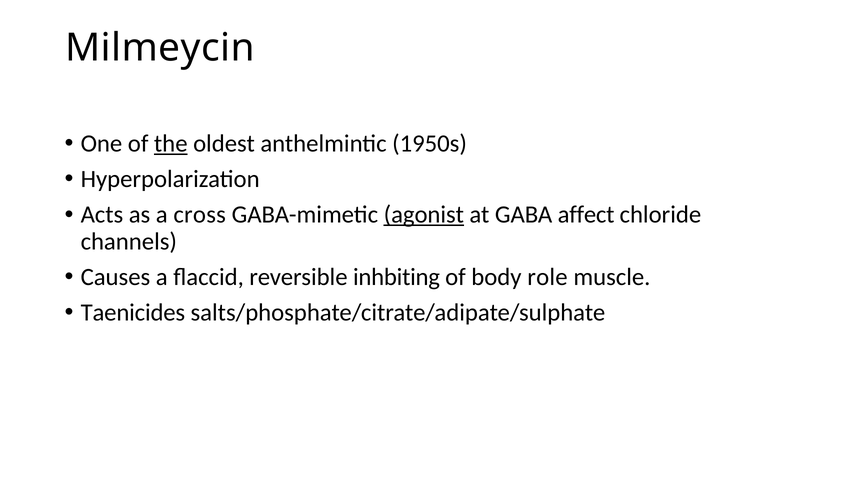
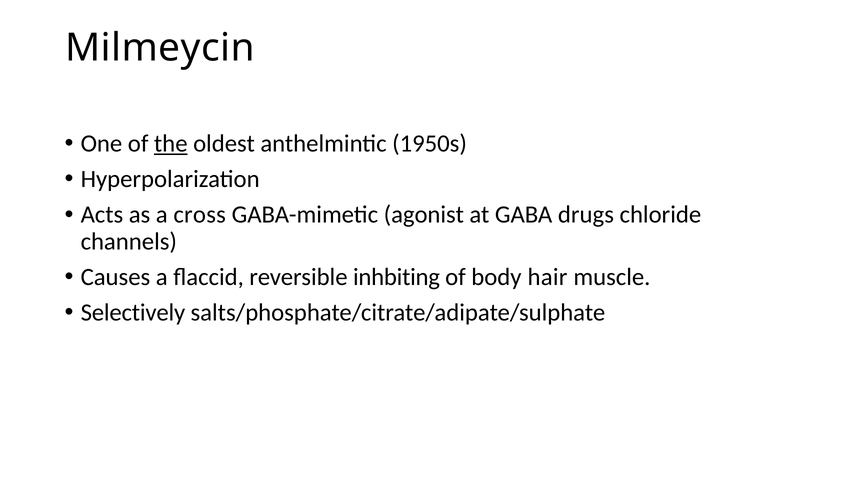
agonist underline: present -> none (424, 215)
affect: affect -> drugs (586, 215)
role: role -> hair (547, 277)
Taenicides: Taenicides -> Selectively (133, 312)
